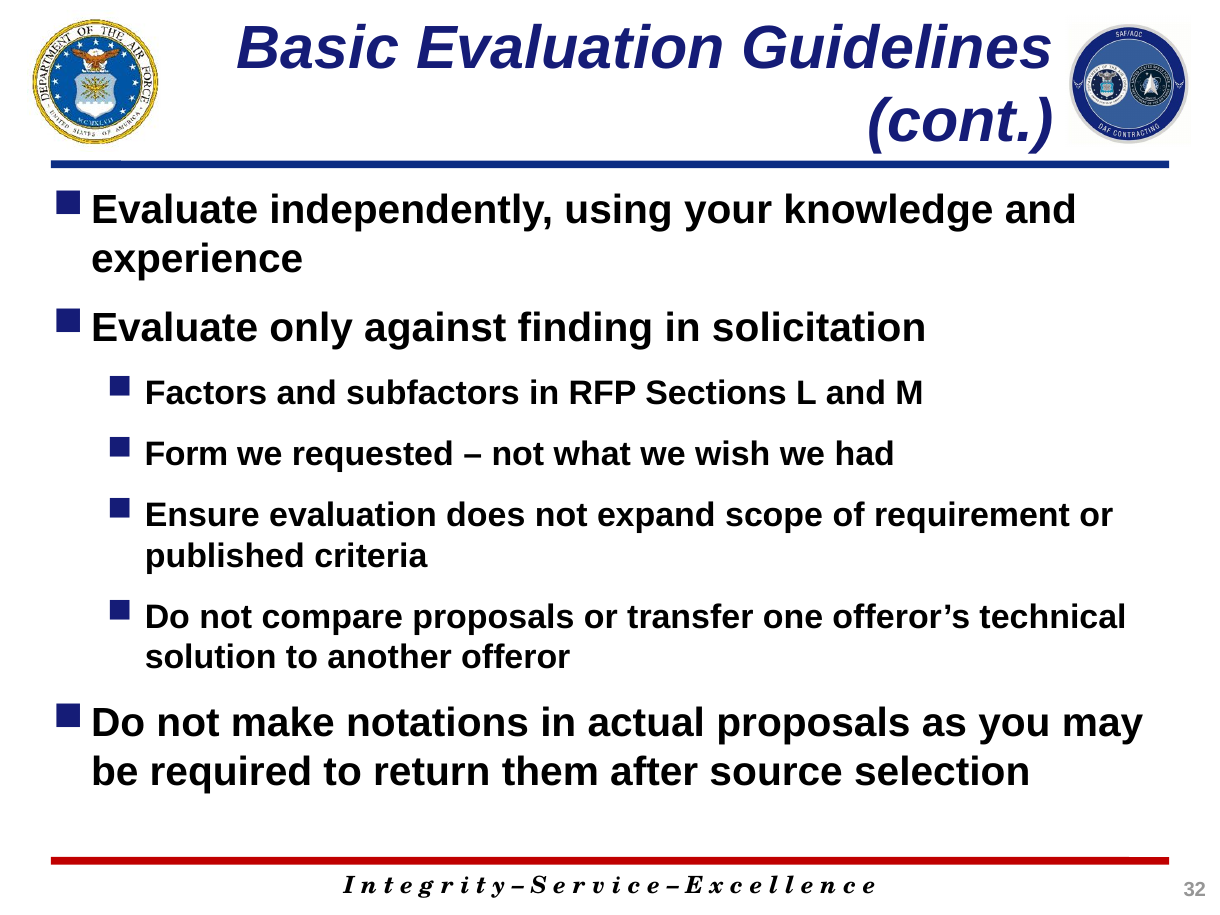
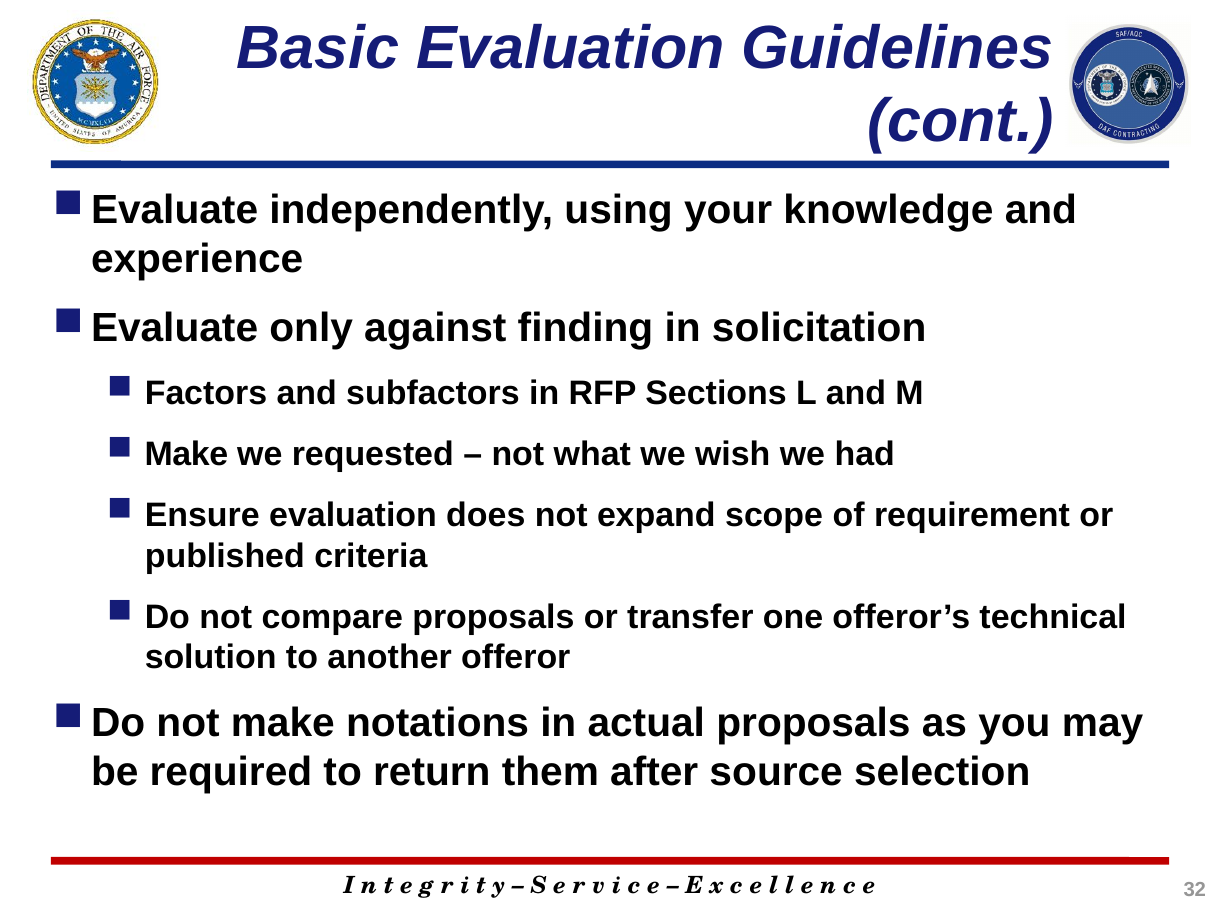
Form: Form -> Make (186, 454)
